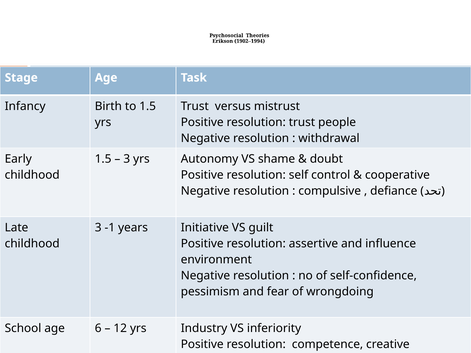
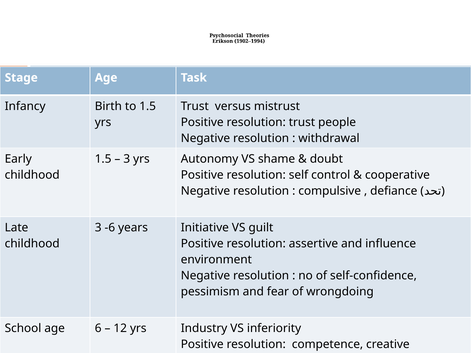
-1: -1 -> -6 (110, 228)
